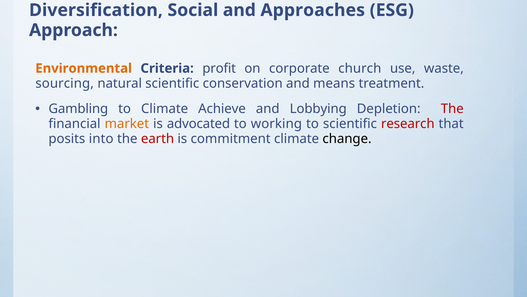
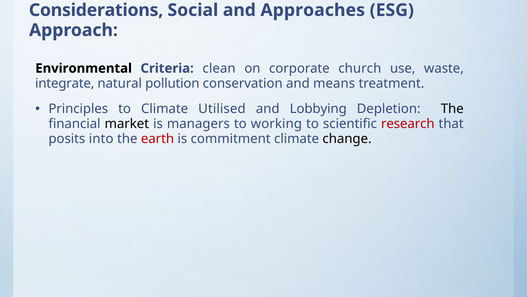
Diversification: Diversification -> Considerations (96, 10)
Environmental colour: orange -> black (84, 68)
profit: profit -> clean (219, 68)
sourcing: sourcing -> integrate (65, 83)
natural scientific: scientific -> pollution (172, 83)
Gambling: Gambling -> Principles (78, 109)
Achieve: Achieve -> Utilised (222, 109)
The colour: red -> black (452, 109)
market colour: orange -> black (127, 124)
advocated: advocated -> managers (198, 124)
